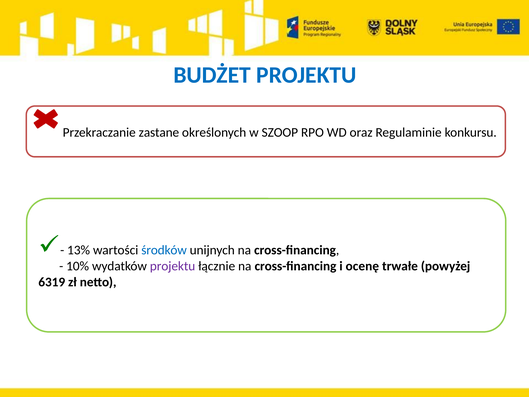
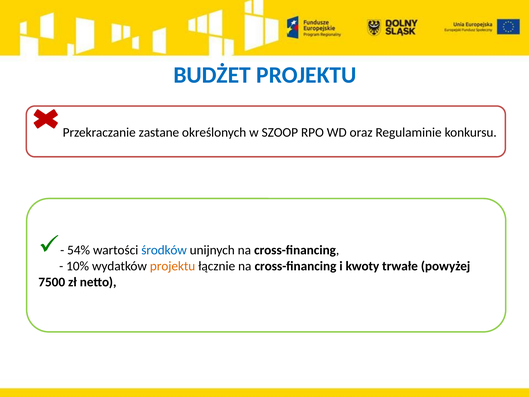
13%: 13% -> 54% (79, 250)
projektu colour: purple -> orange (173, 266)
ocenę: ocenę -> kwoty (362, 266)
6319: 6319 -> 7500 (52, 282)
